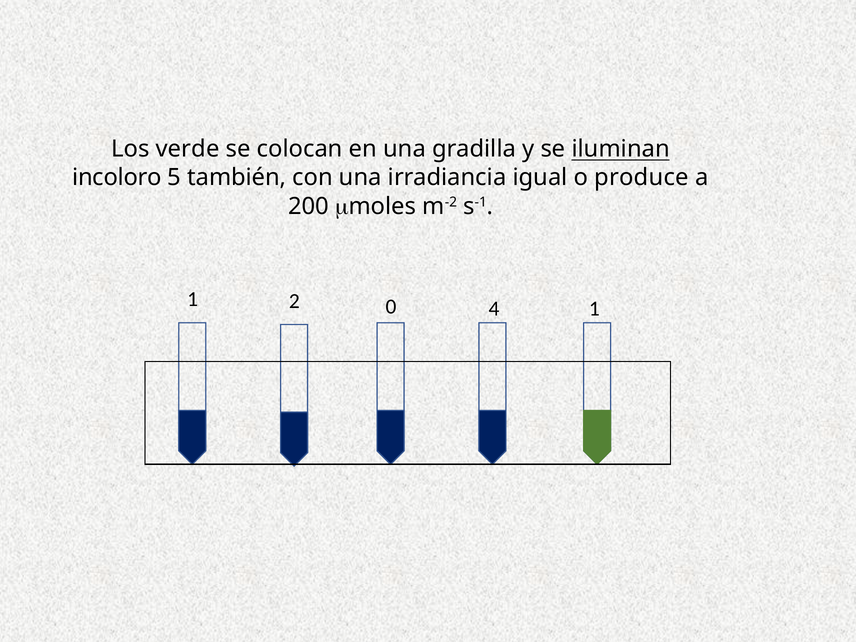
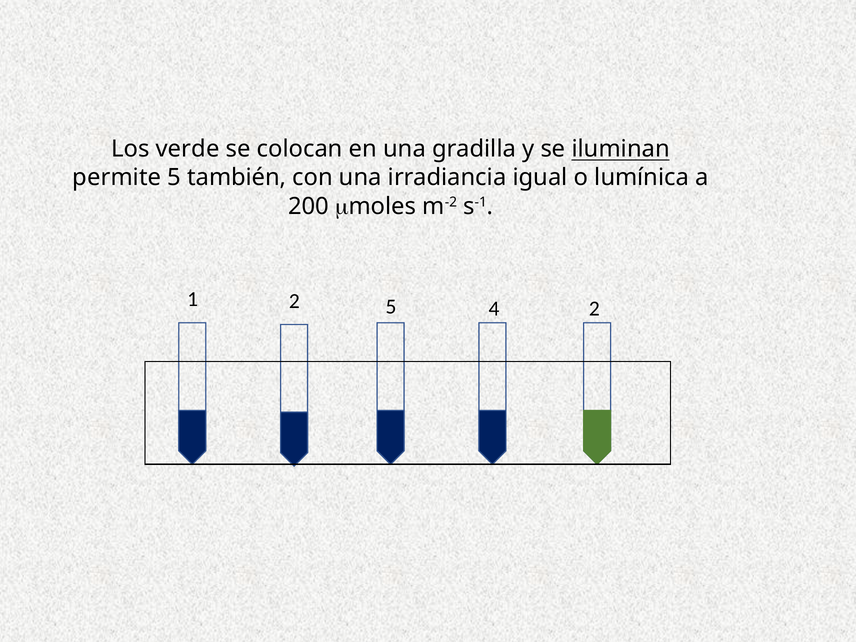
incoloro: incoloro -> permite (117, 178)
produce: produce -> lumínica (642, 178)
1 0: 0 -> 5 (391, 307)
4 1: 1 -> 2 (594, 308)
